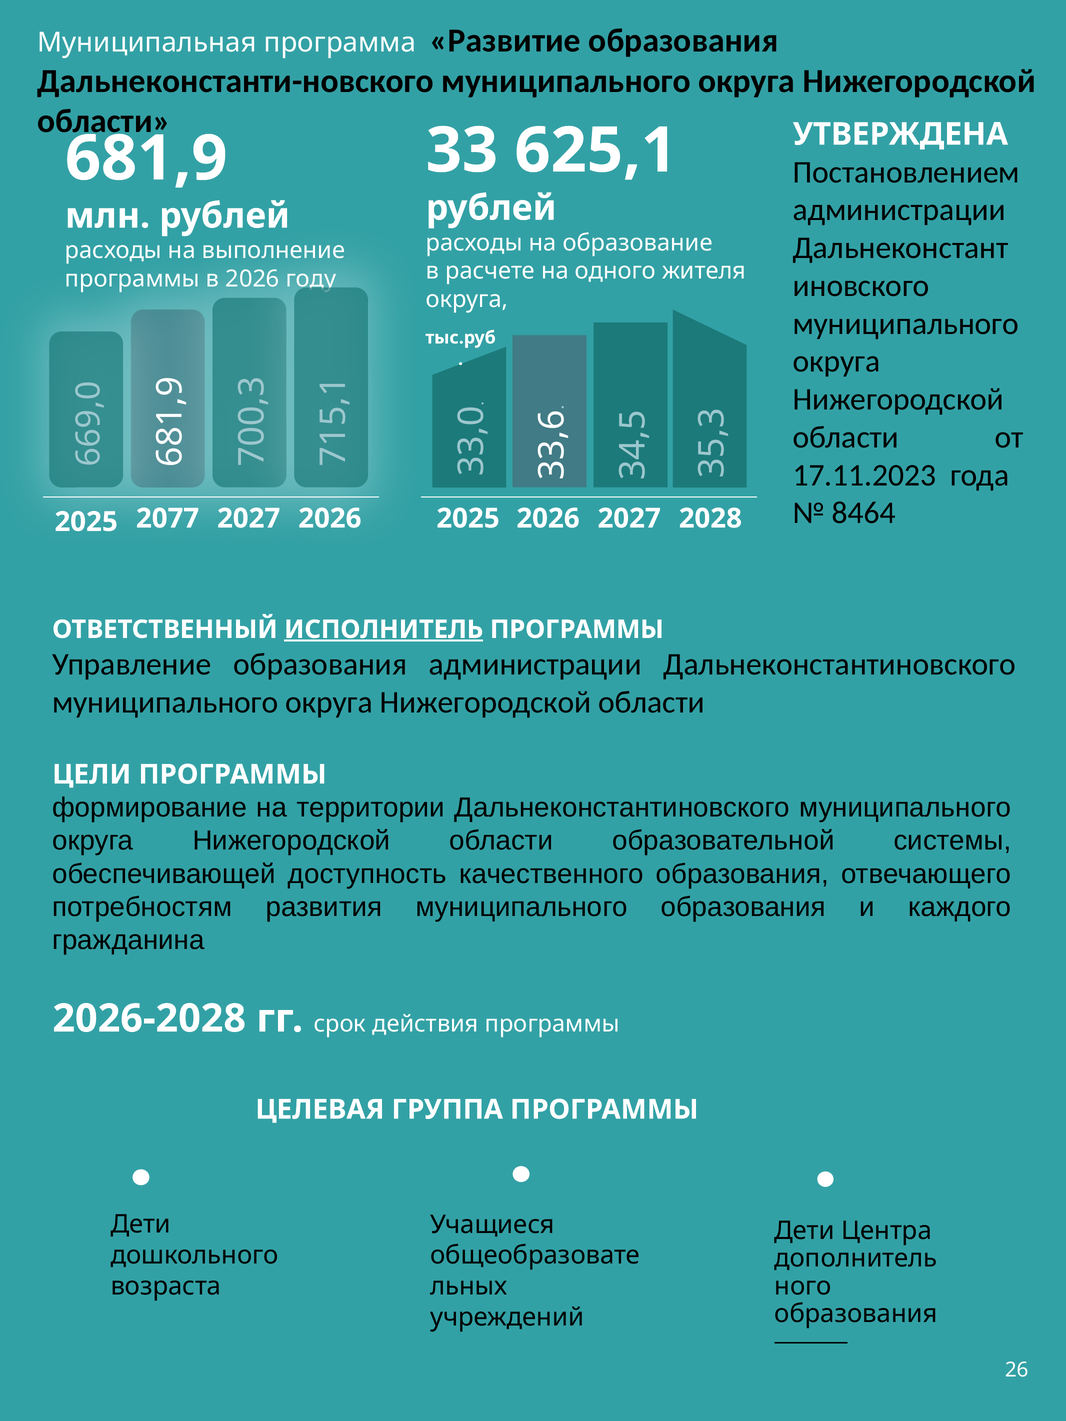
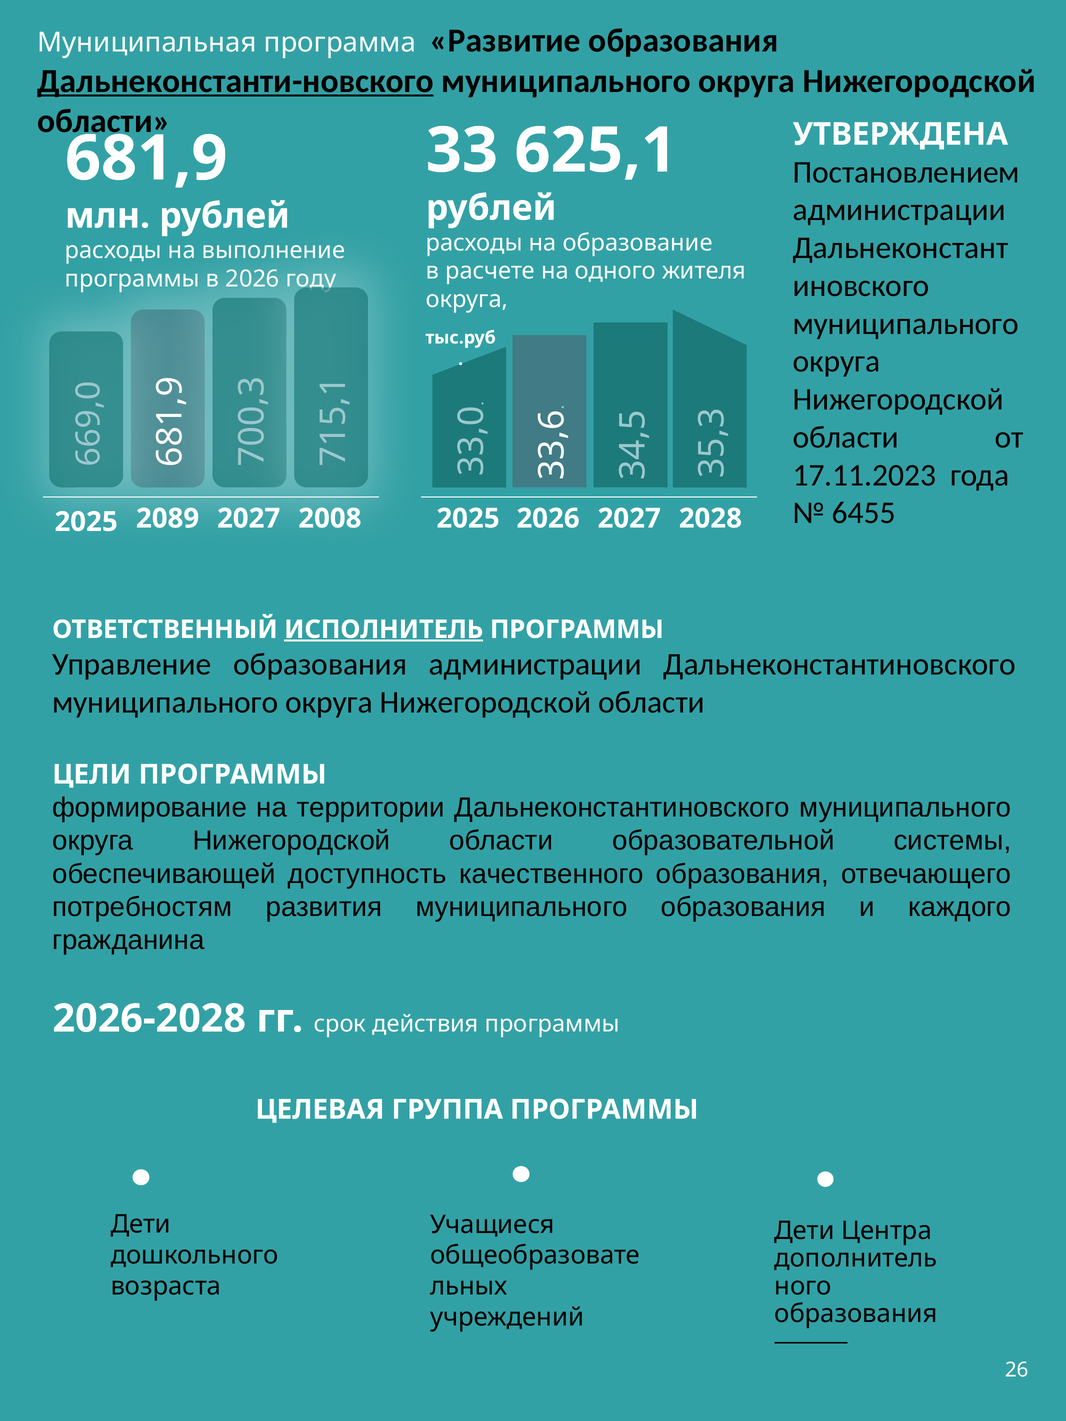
Дальнеконстанти-новского underline: none -> present (236, 81)
8464: 8464 -> 6455 (864, 513)
2077: 2077 -> 2089 (168, 519)
2027 2026: 2026 -> 2008 (330, 519)
